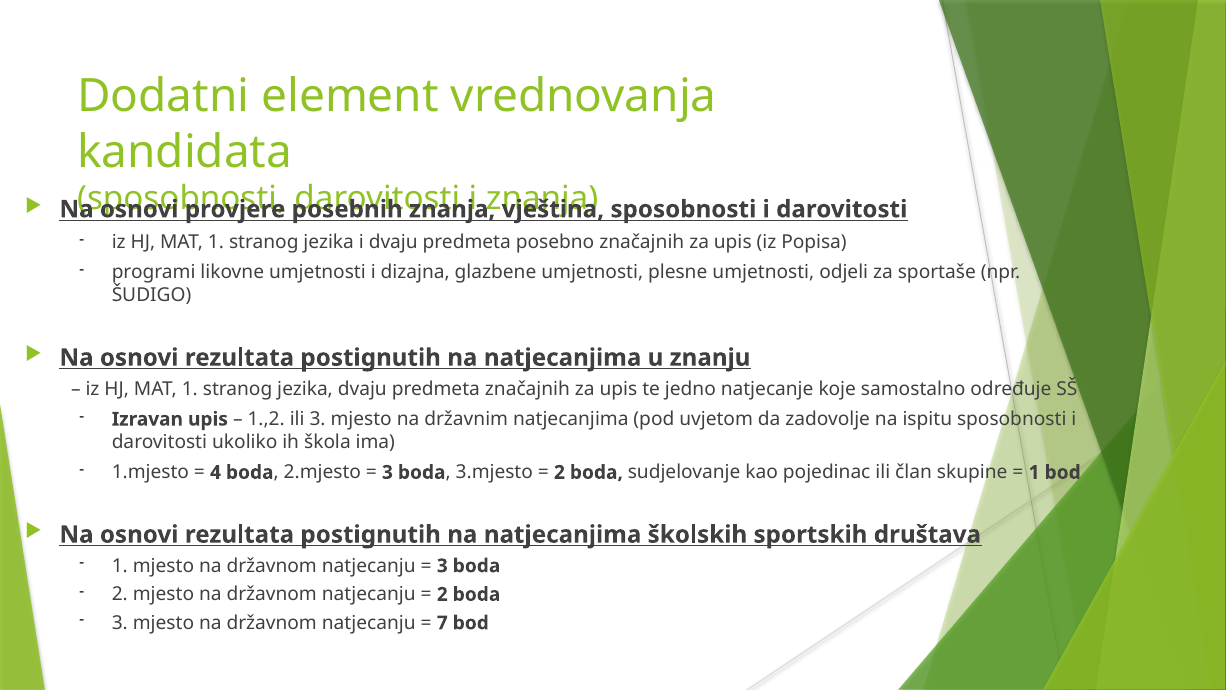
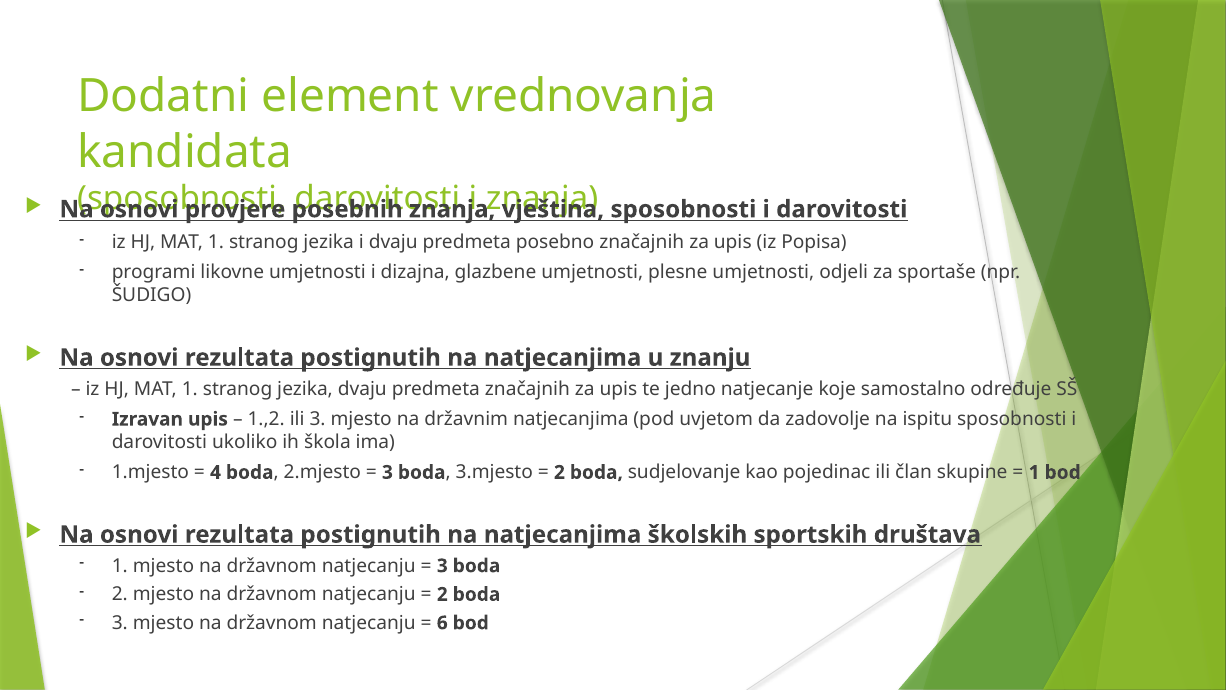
7: 7 -> 6 (442, 623)
